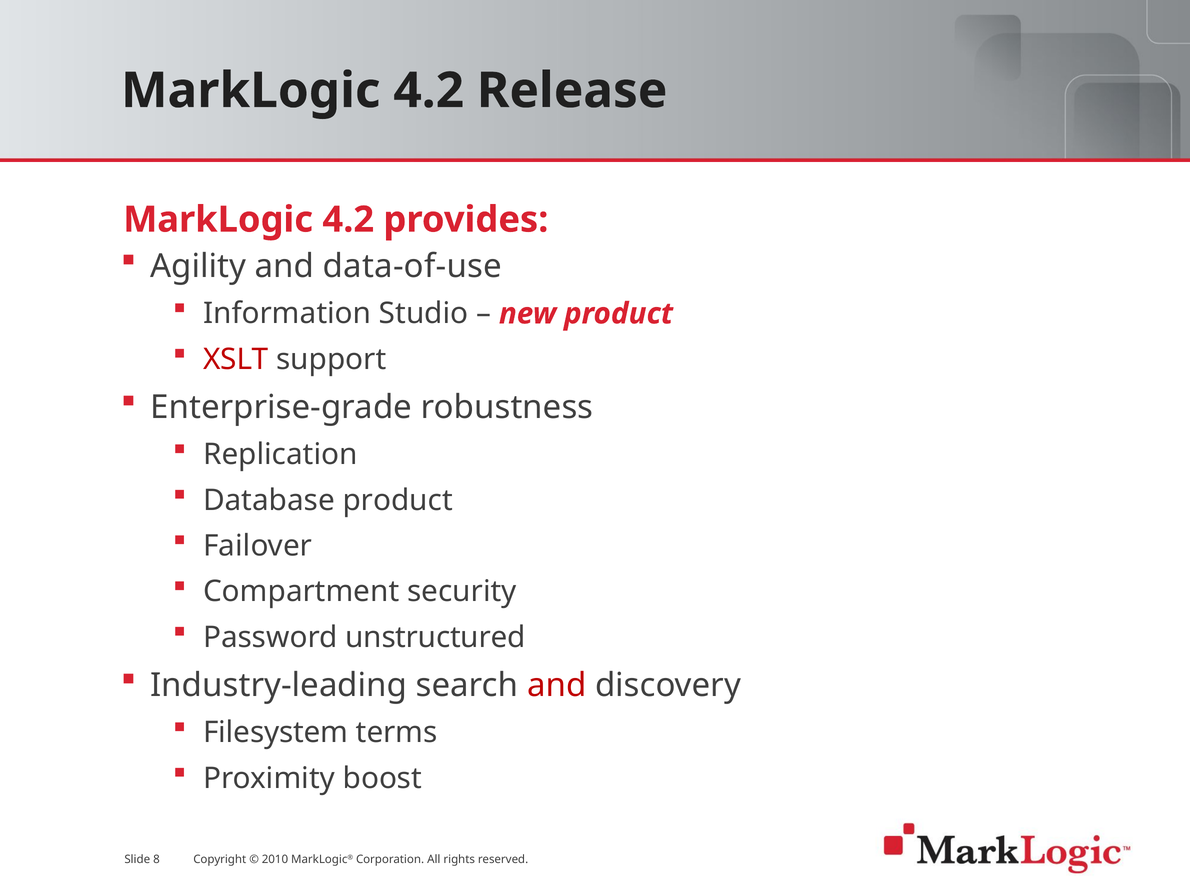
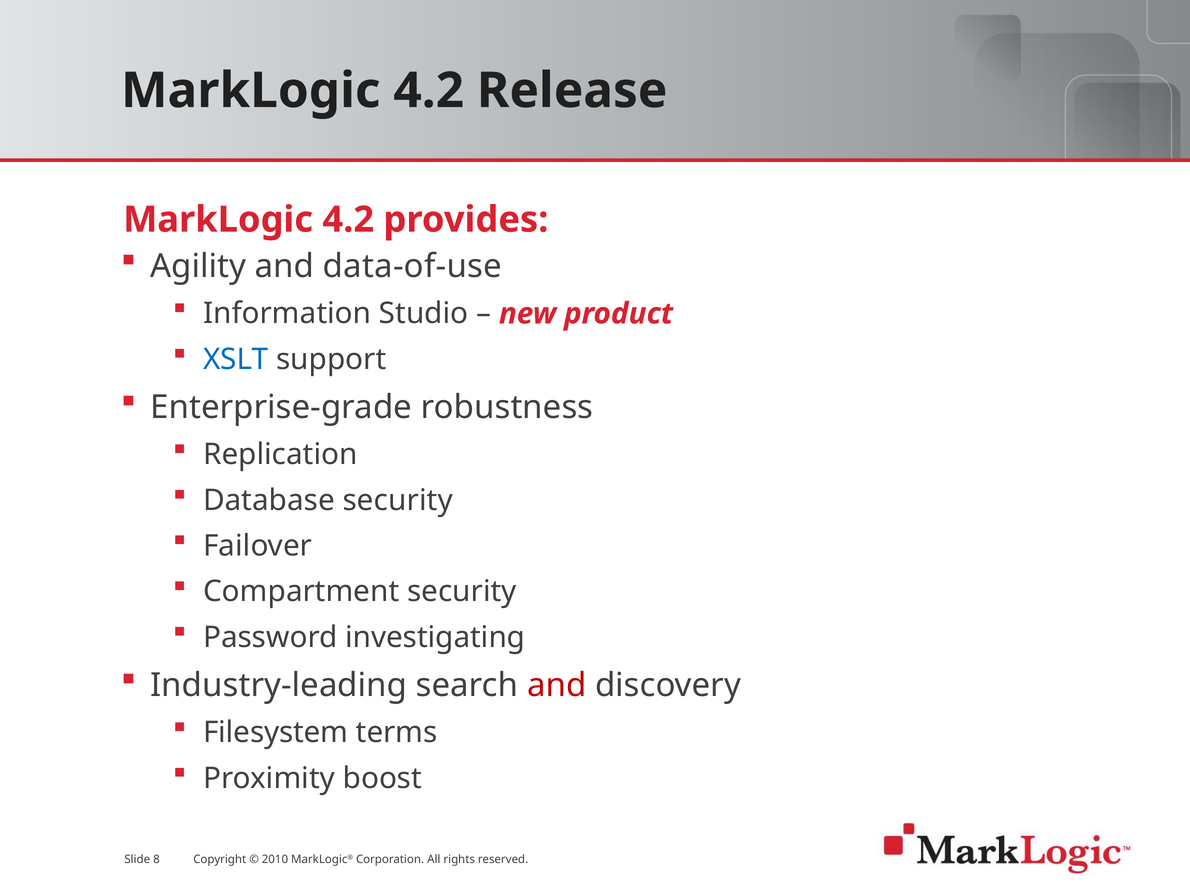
XSLT colour: red -> blue (236, 359)
Database product: product -> security (398, 500)
unstructured: unstructured -> investigating (435, 637)
